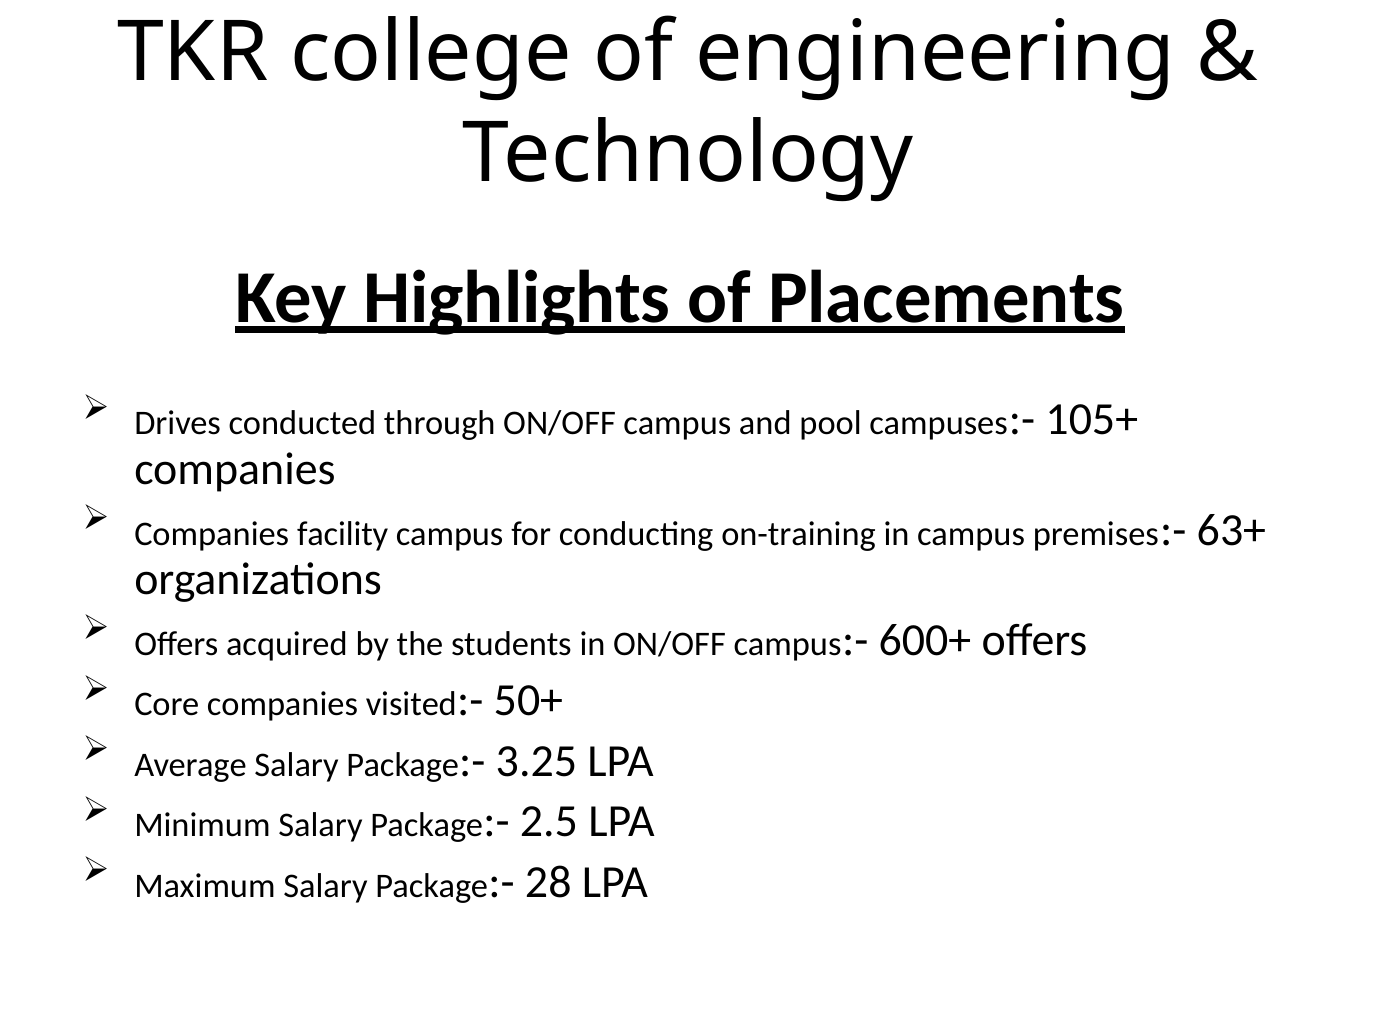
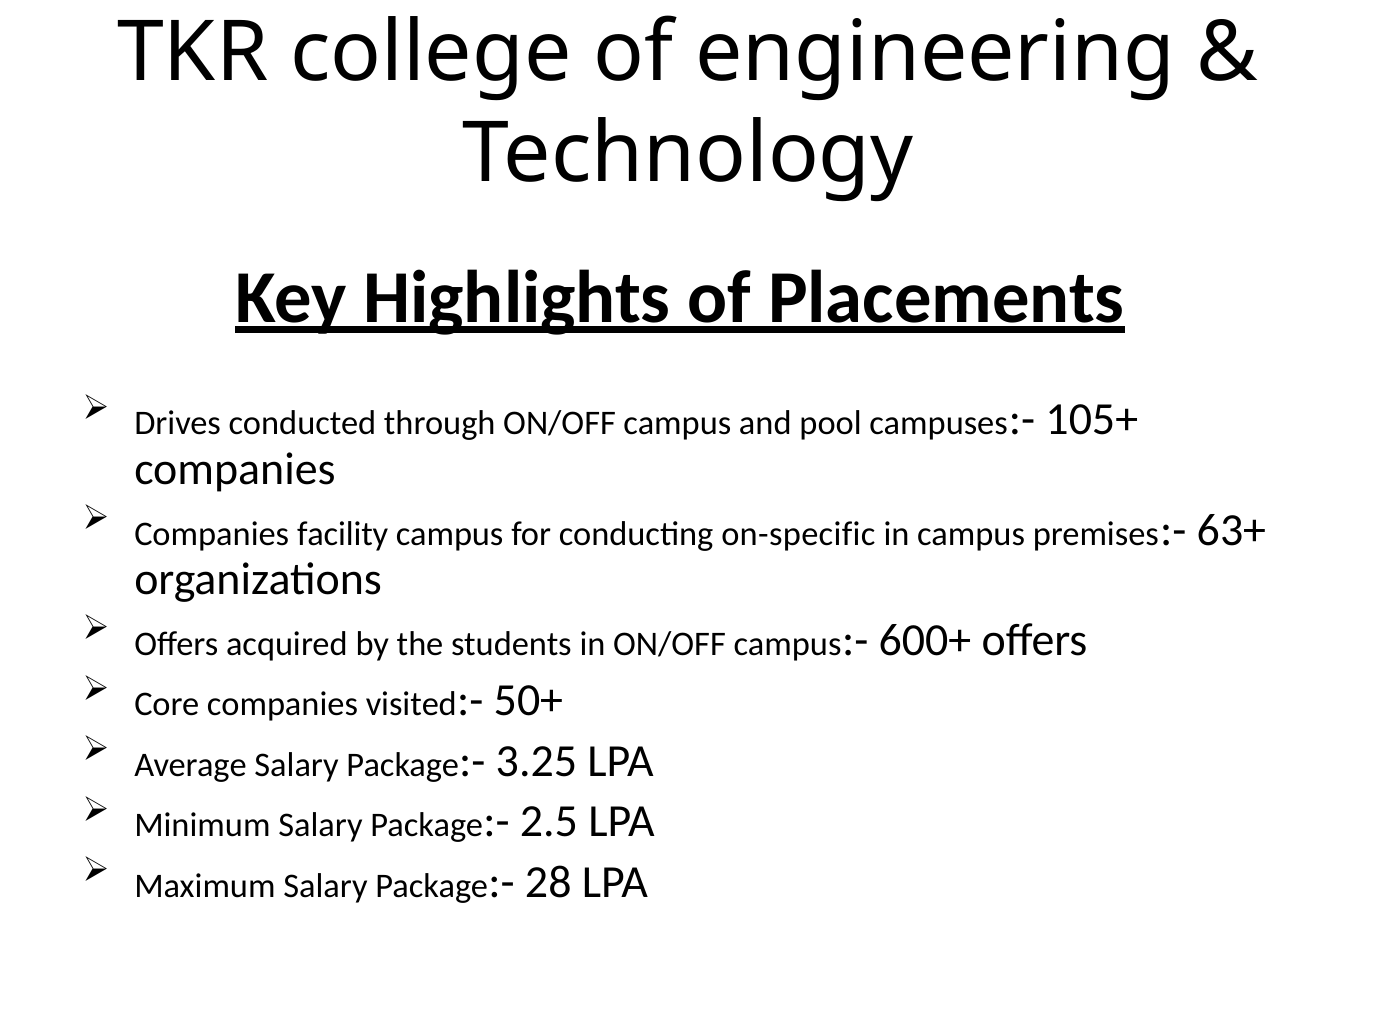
on-training: on-training -> on-specific (798, 534)
